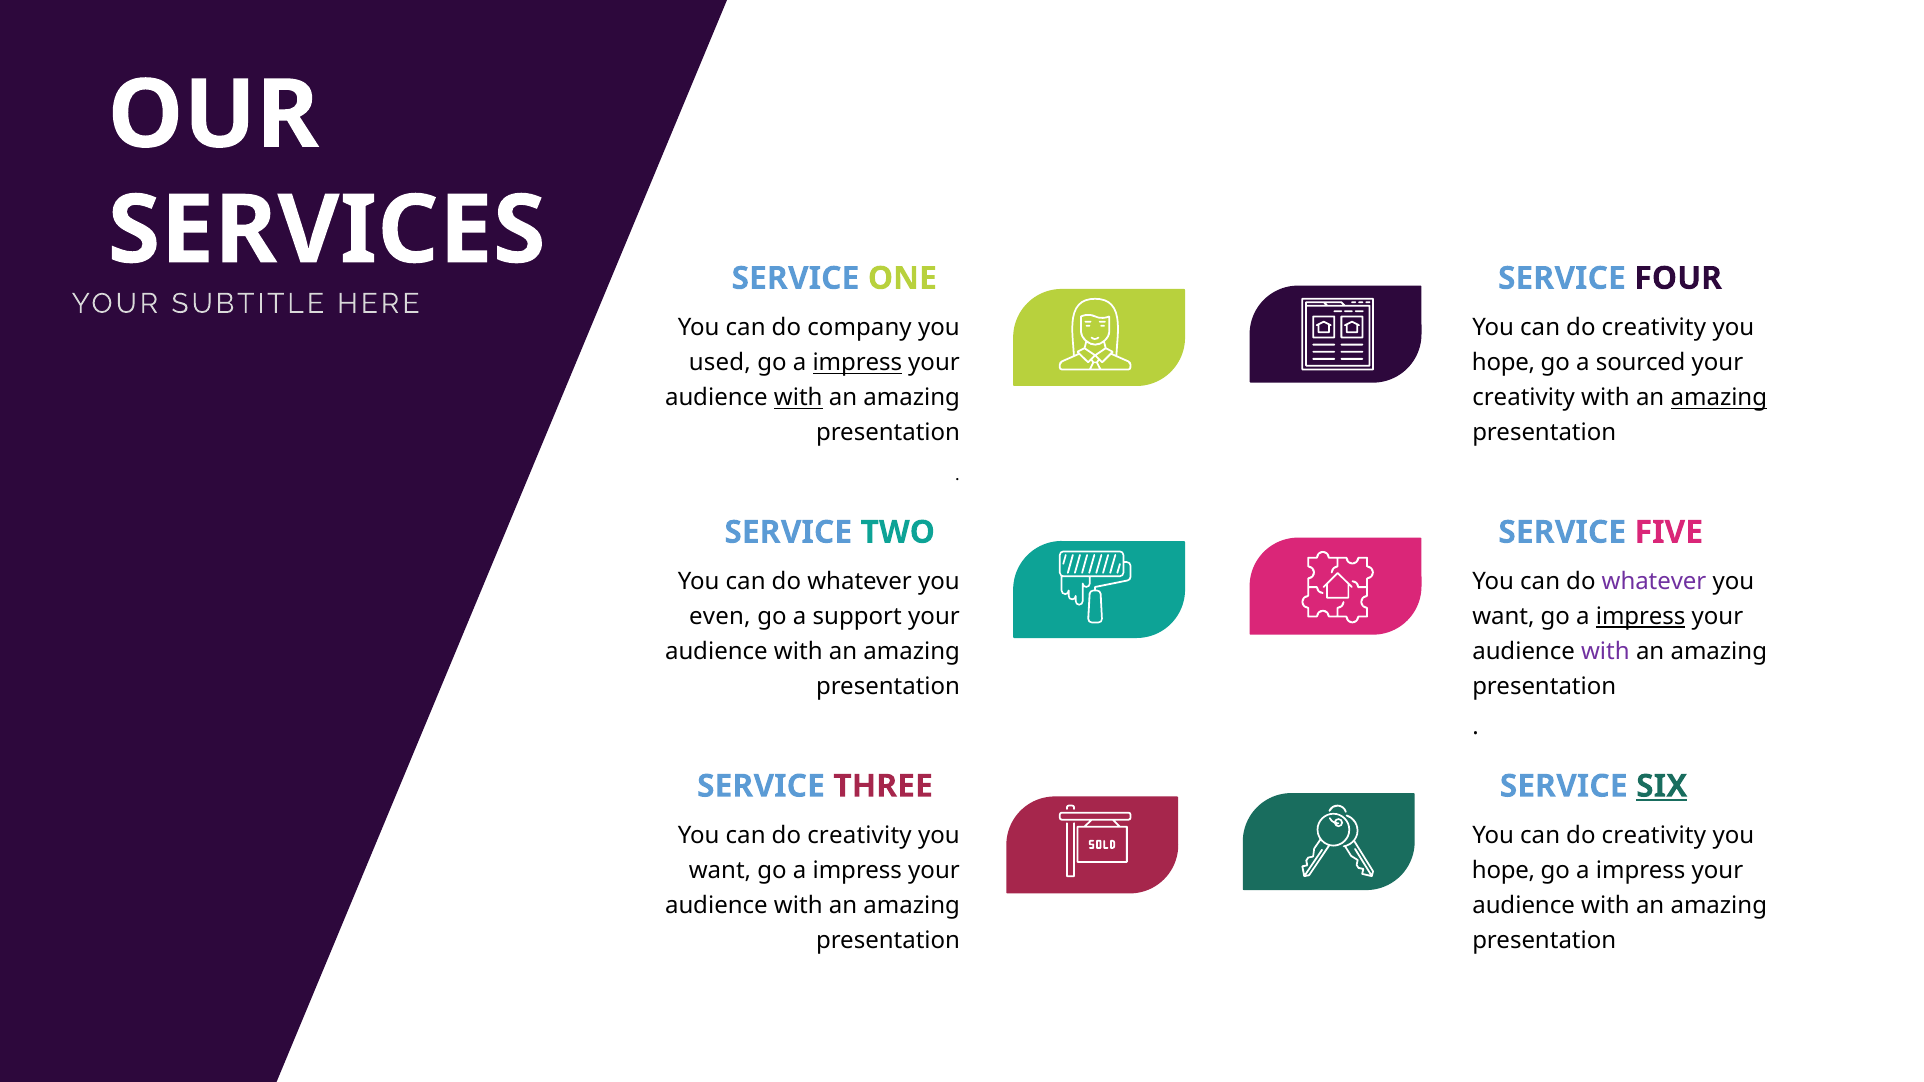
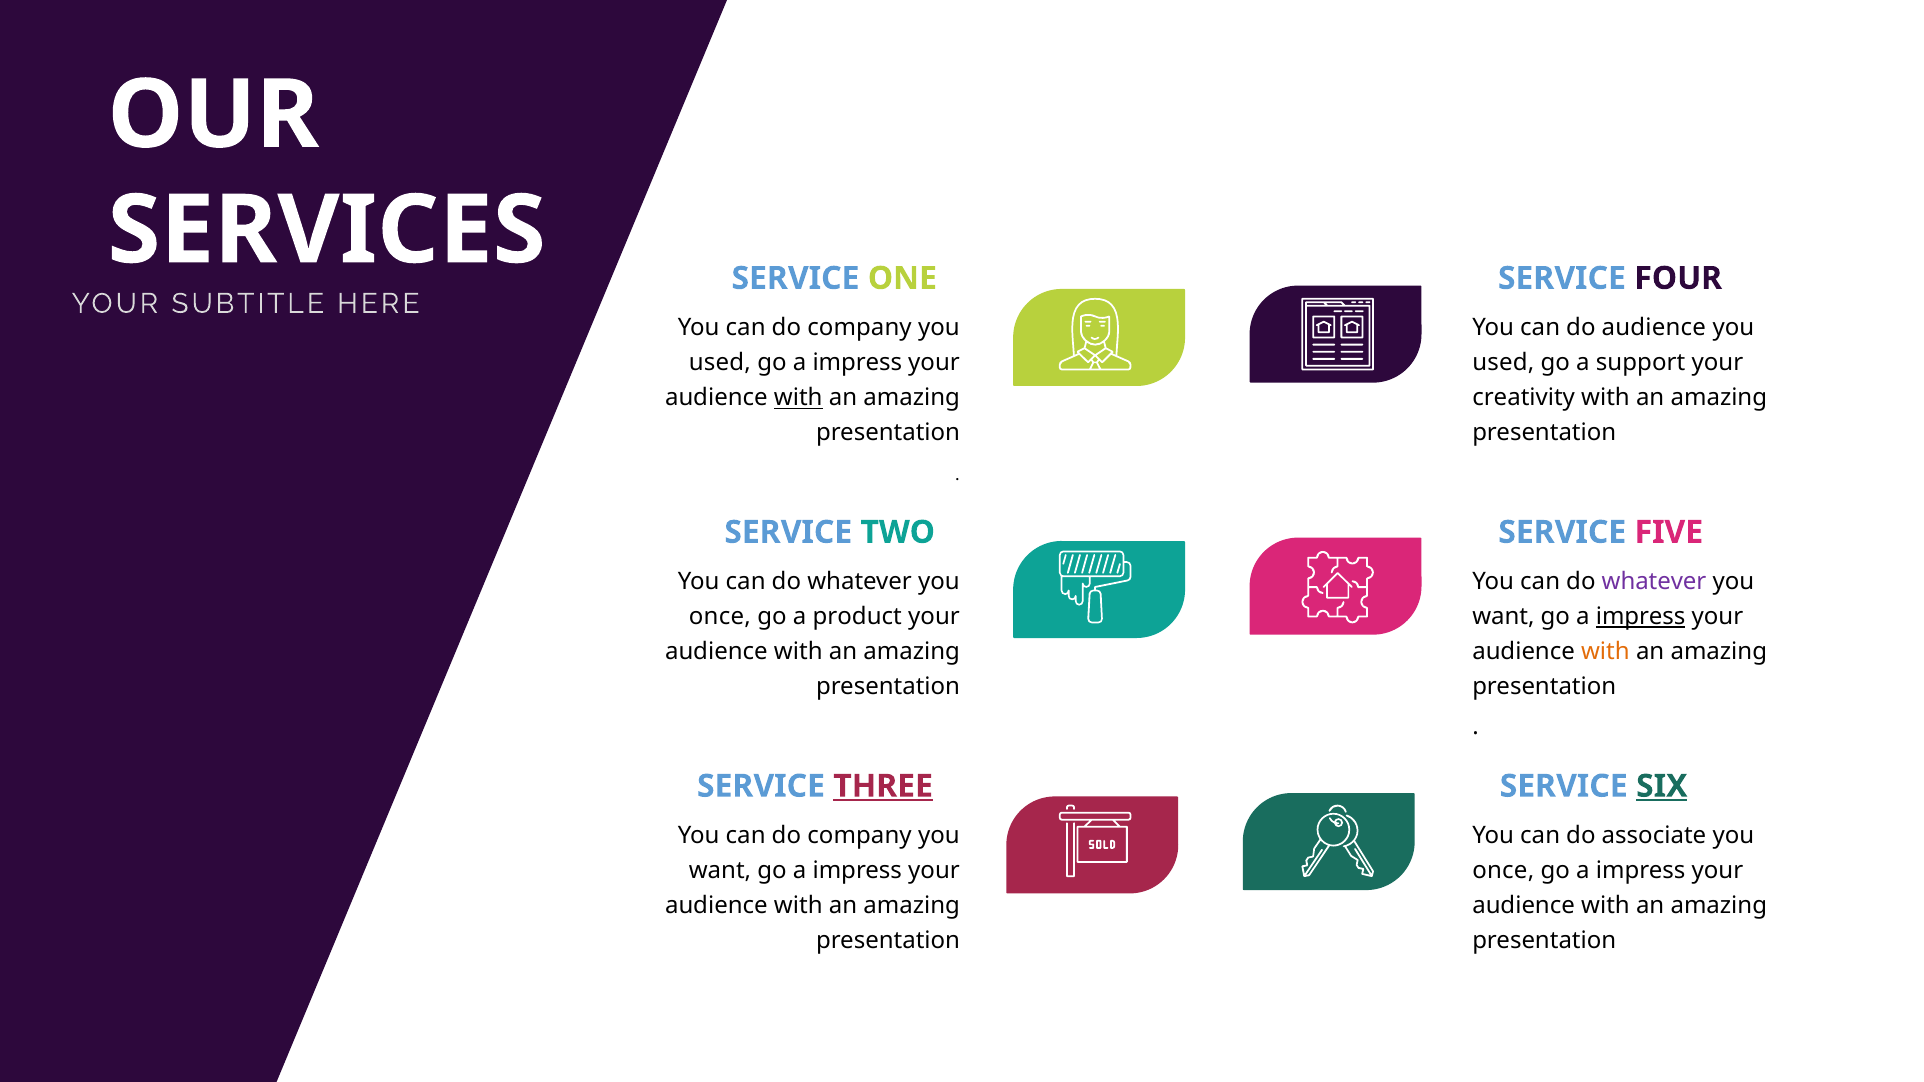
creativity: creativity -> audience (1654, 328)
impress underline: present -> none (857, 363)
hope: hope -> used (1503, 363)
sourced: sourced -> support (1641, 363)
amazing underline: present -> none (1719, 398)
even: even -> once (720, 617)
support: support -> product (857, 617)
with colour: purple -> orange (1605, 652)
THREE underline: none -> present (883, 786)
creativity: creativity -> company (859, 836)
creativity: creativity -> associate (1654, 836)
hope: hope -> once (1503, 871)
